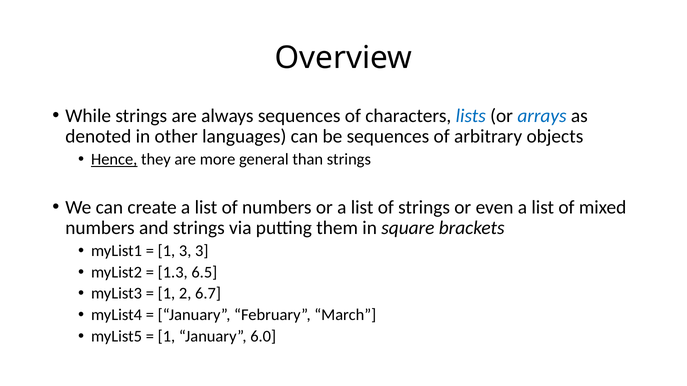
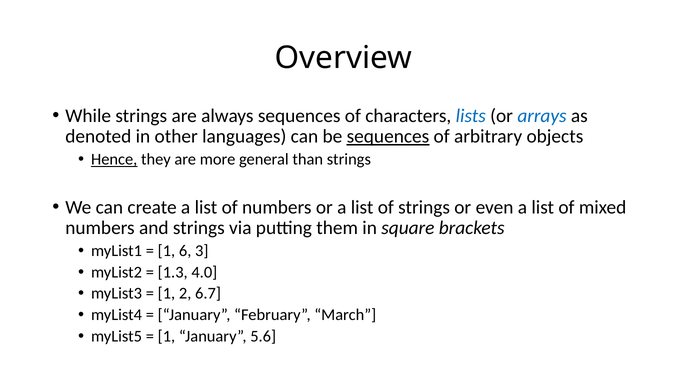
sequences underline: none -> present (388, 137)
1 3: 3 -> 6 (185, 251)
6.5: 6.5 -> 4.0 (204, 273)
6.0: 6.0 -> 5.6 (263, 337)
